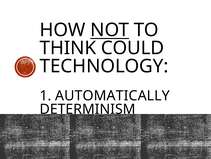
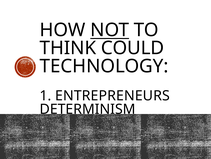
AUTOMATICALLY: AUTOMATICALLY -> ENTREPRENEURS (112, 95)
